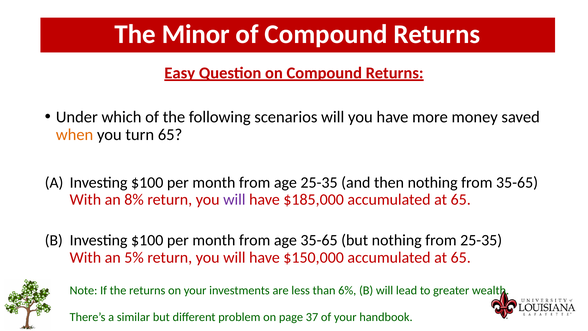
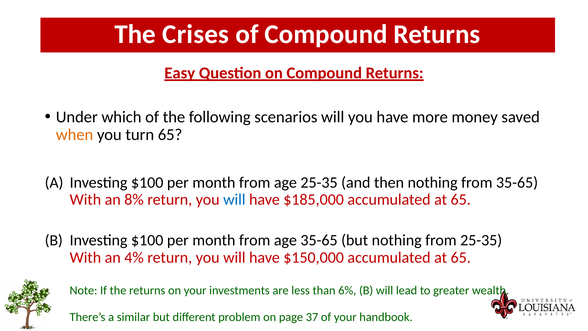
Minor: Minor -> Crises (196, 34)
will colour: purple -> blue (234, 200)
5%: 5% -> 4% (134, 257)
